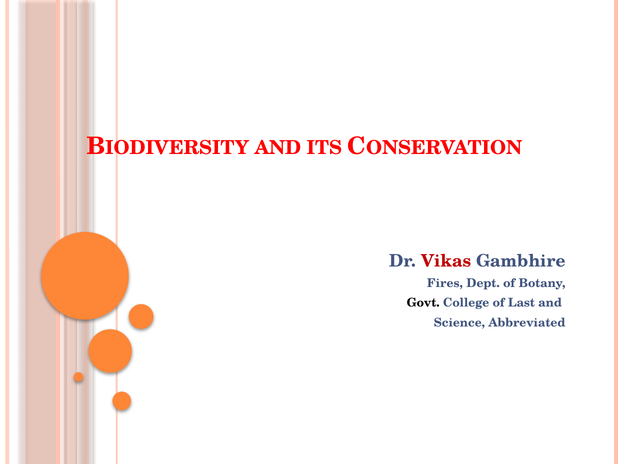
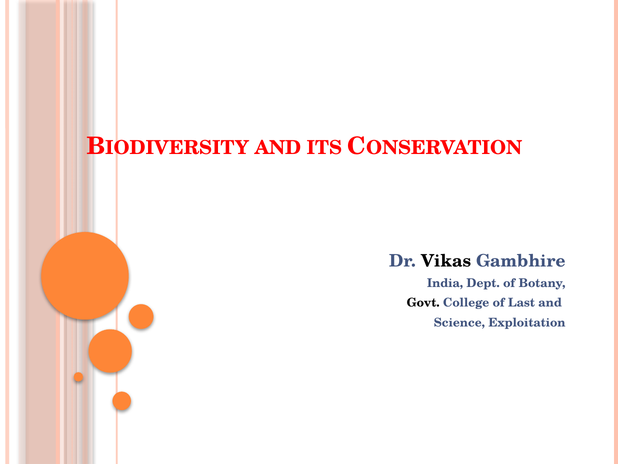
Vikas colour: red -> black (446, 261)
Fires: Fires -> India (445, 283)
Abbreviated: Abbreviated -> Exploitation (527, 322)
